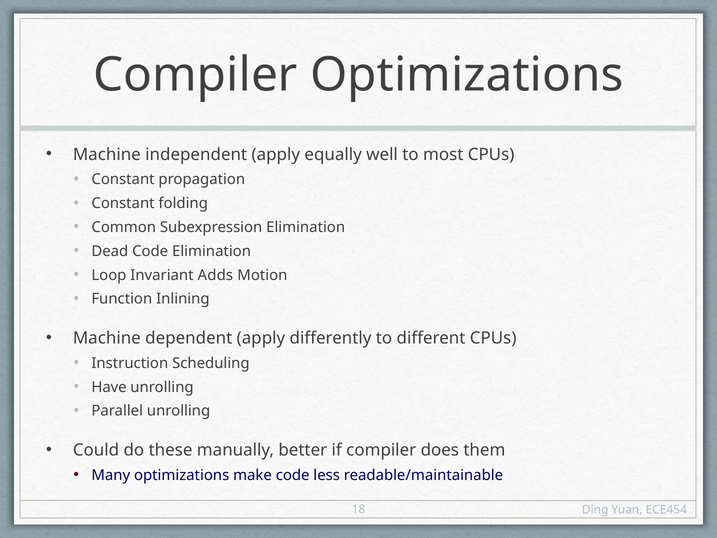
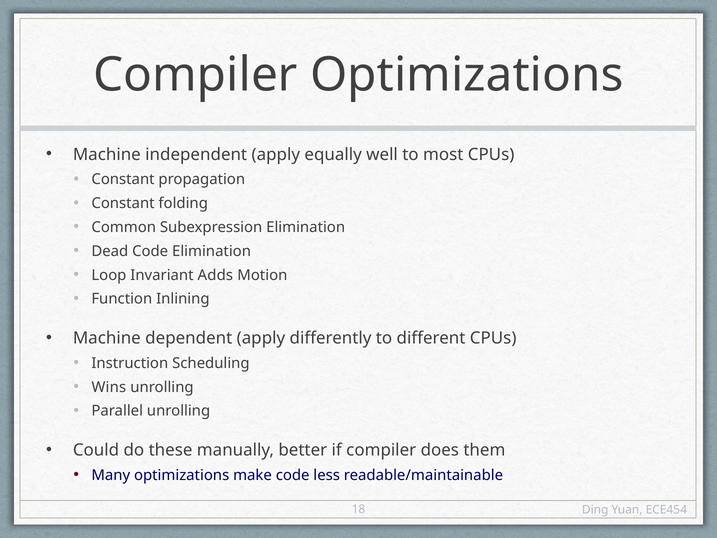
Have: Have -> Wins (109, 387)
